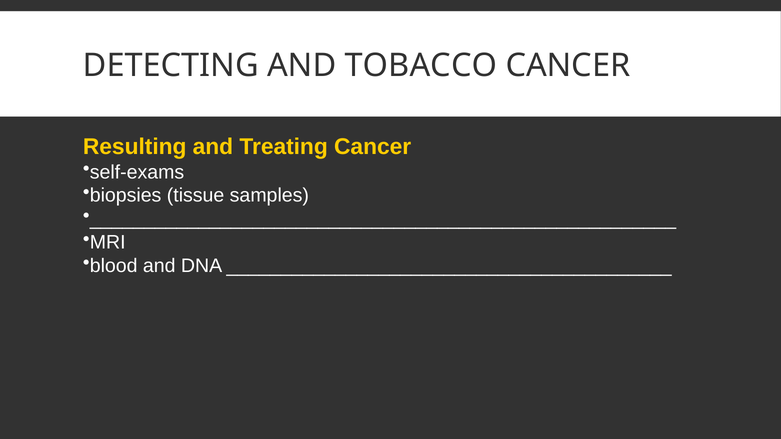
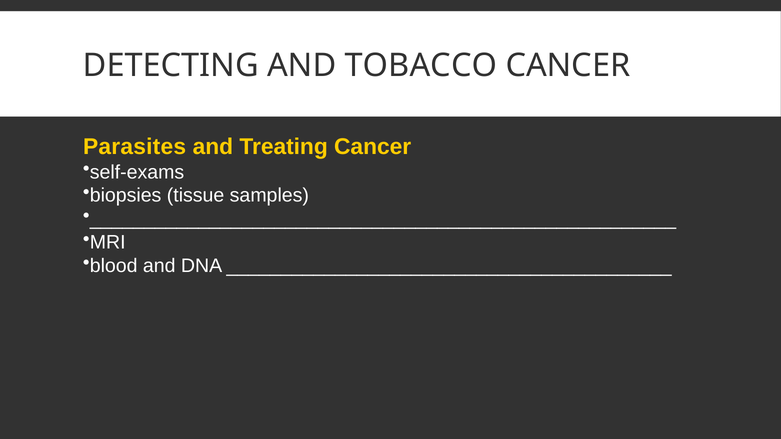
Resulting: Resulting -> Parasites (135, 147)
